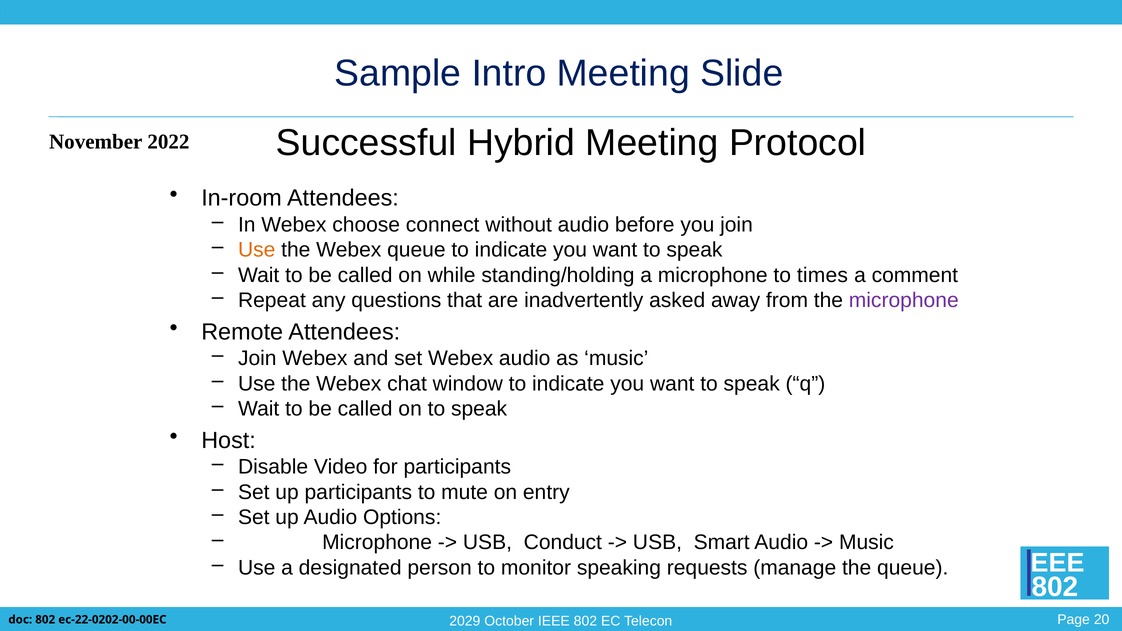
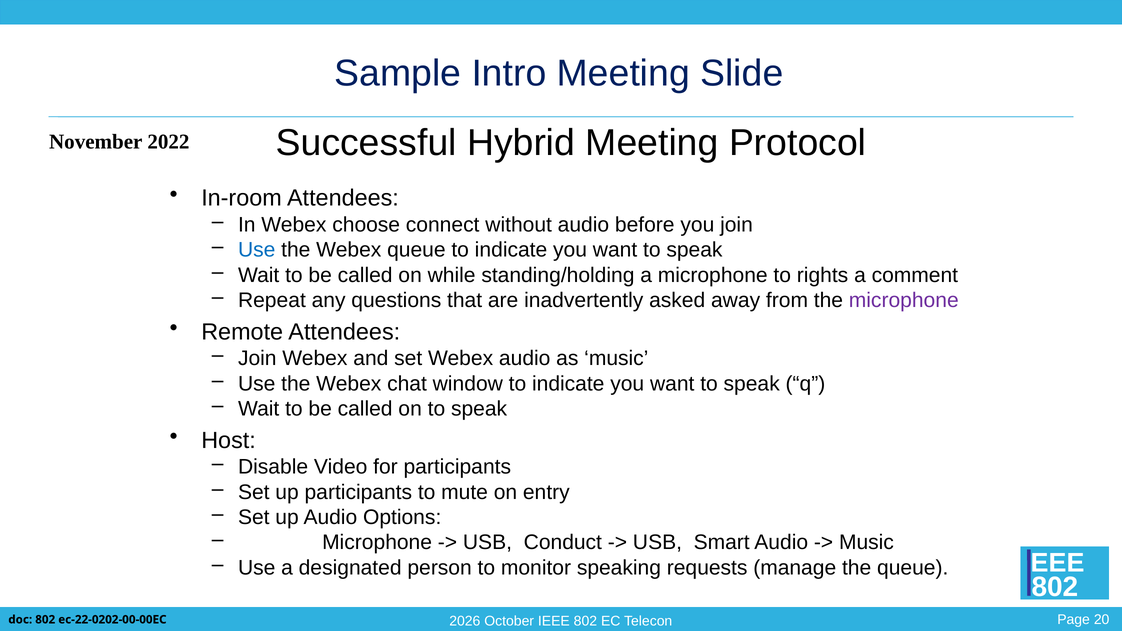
Use colour: orange -> blue (257, 250)
times: times -> rights (823, 275)
2029: 2029 -> 2026 (465, 621)
